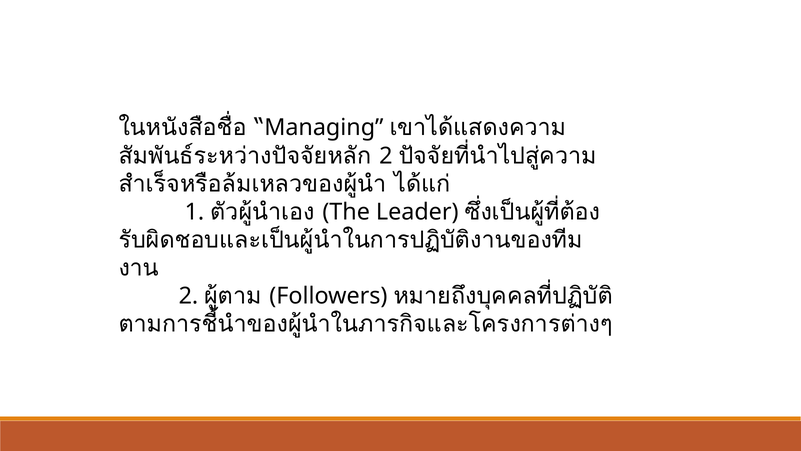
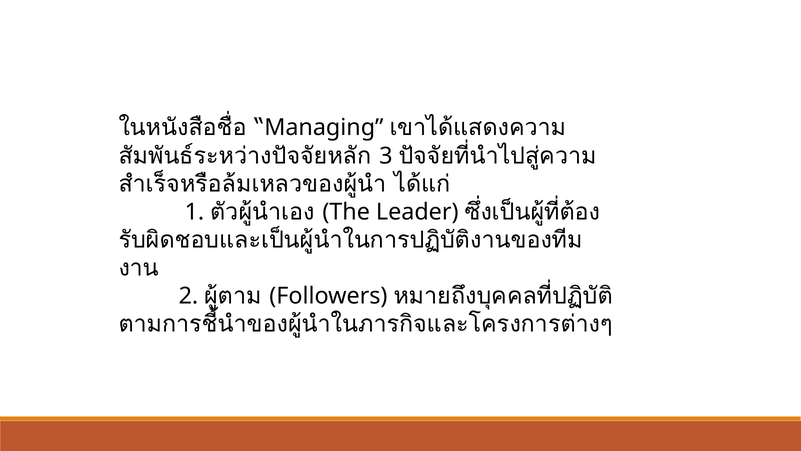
2: 2 -> 3 (386, 156)
